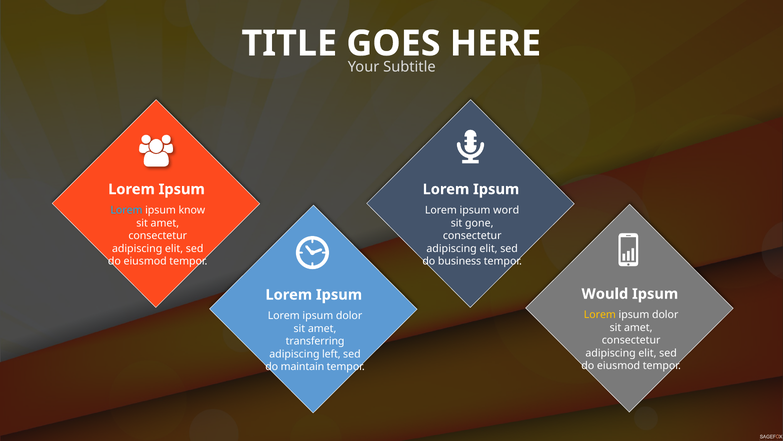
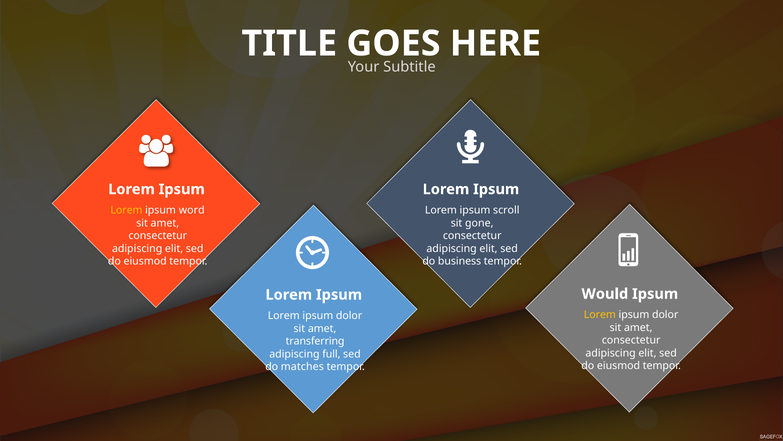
Lorem colour: light blue -> yellow (126, 210)
know: know -> word (192, 210)
word: word -> scroll (506, 210)
left: left -> full (331, 354)
maintain: maintain -> matches (302, 366)
